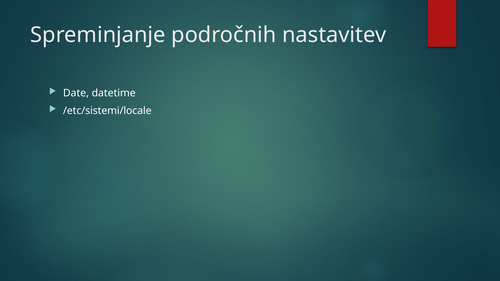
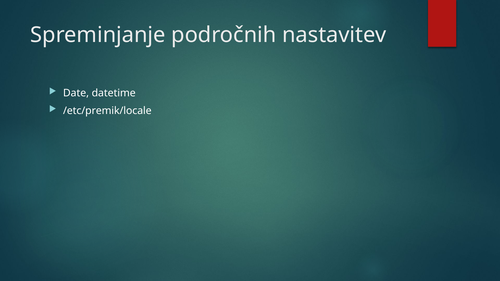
/etc/sistemi/locale: /etc/sistemi/locale -> /etc/premik/locale (107, 111)
